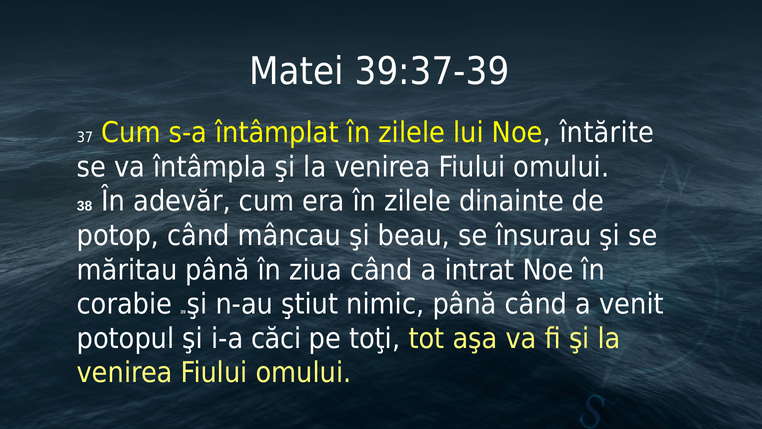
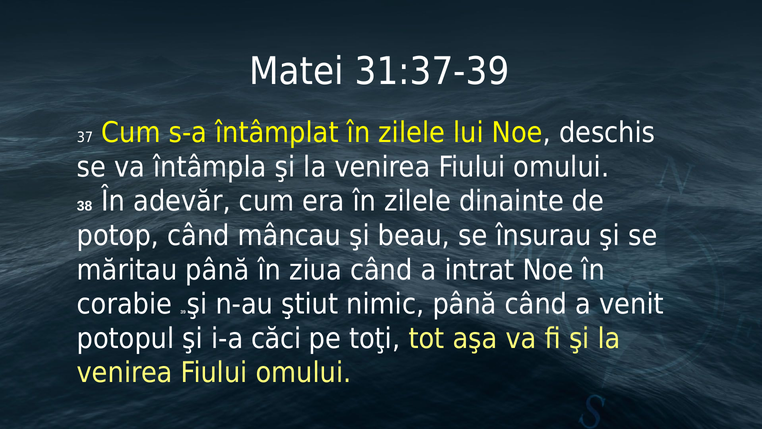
39:37-39: 39:37-39 -> 31:37-39 (432, 72)
întărite: întărite -> deschis (607, 133)
